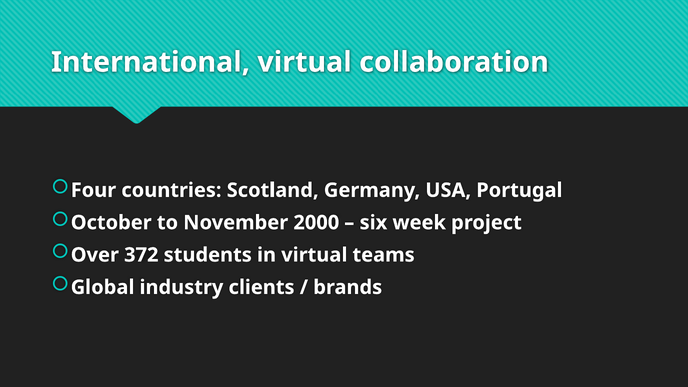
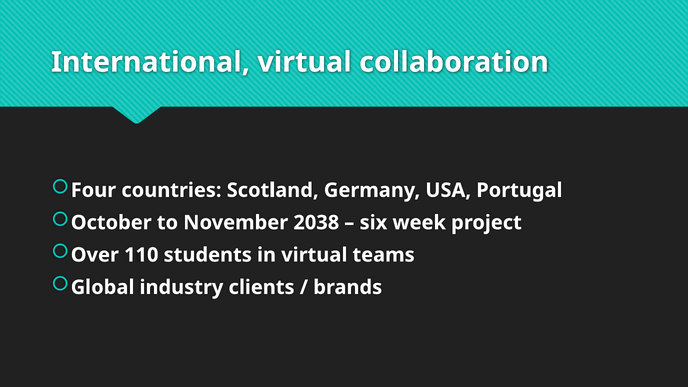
2000: 2000 -> 2038 (316, 223)
372: 372 -> 110 (141, 255)
